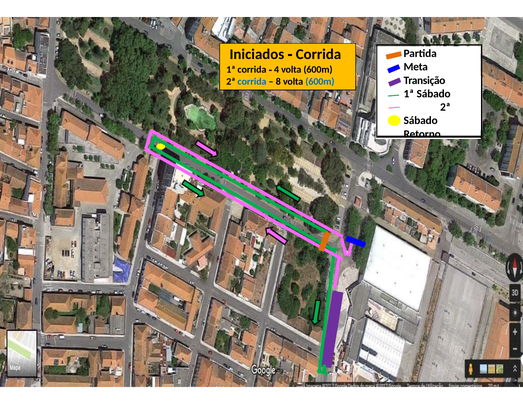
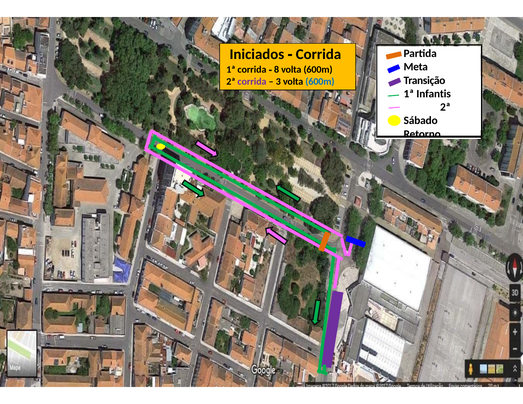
4: 4 -> 8 (277, 70)
corrida colour: blue -> purple (252, 82)
8: 8 -> 3 (278, 82)
1ª Sábado: Sábado -> Infantis (434, 94)
